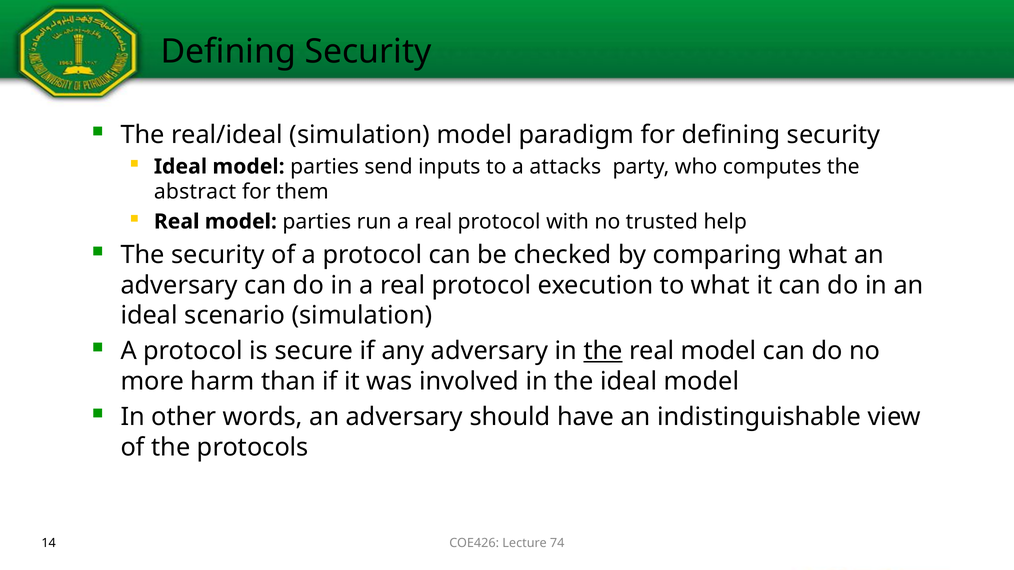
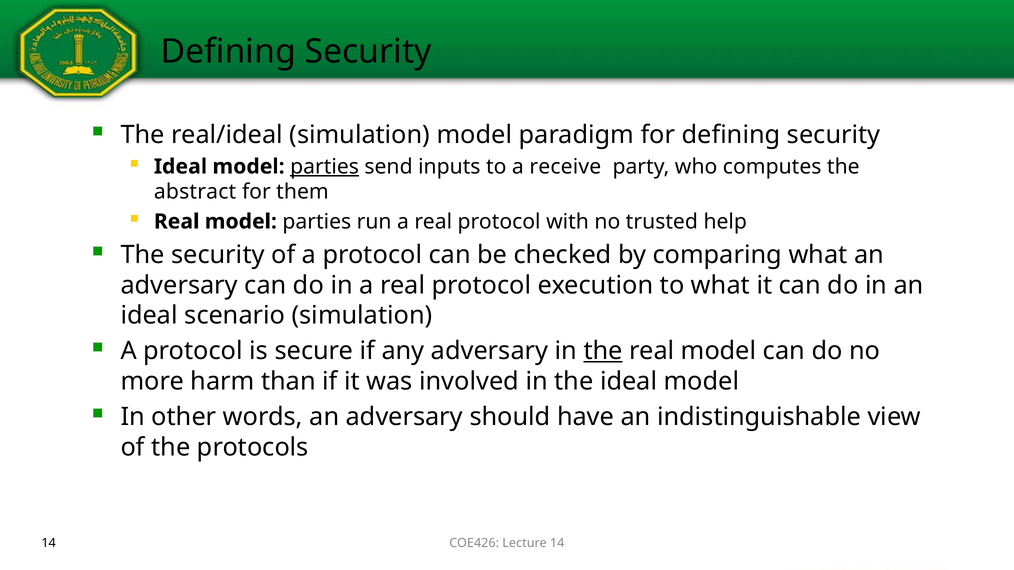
parties underline: none -> present (325, 167)
attacks: attacks -> receive (565, 167)
Lecture 74: 74 -> 14 (557, 544)
